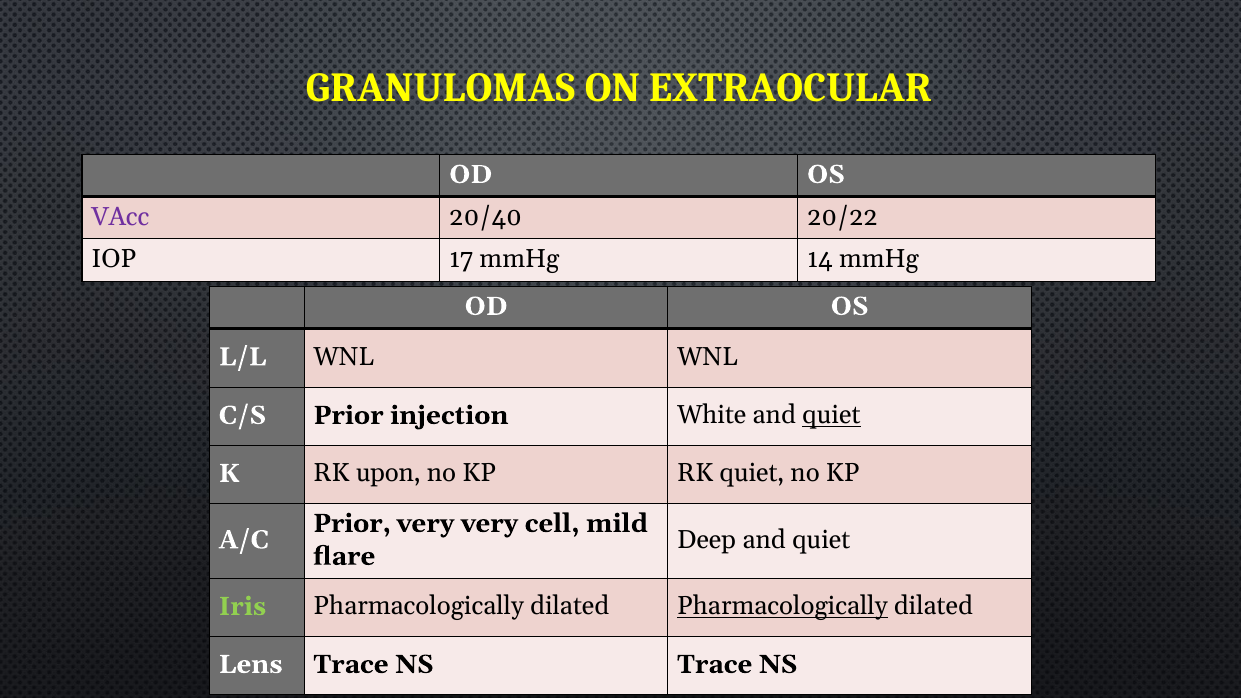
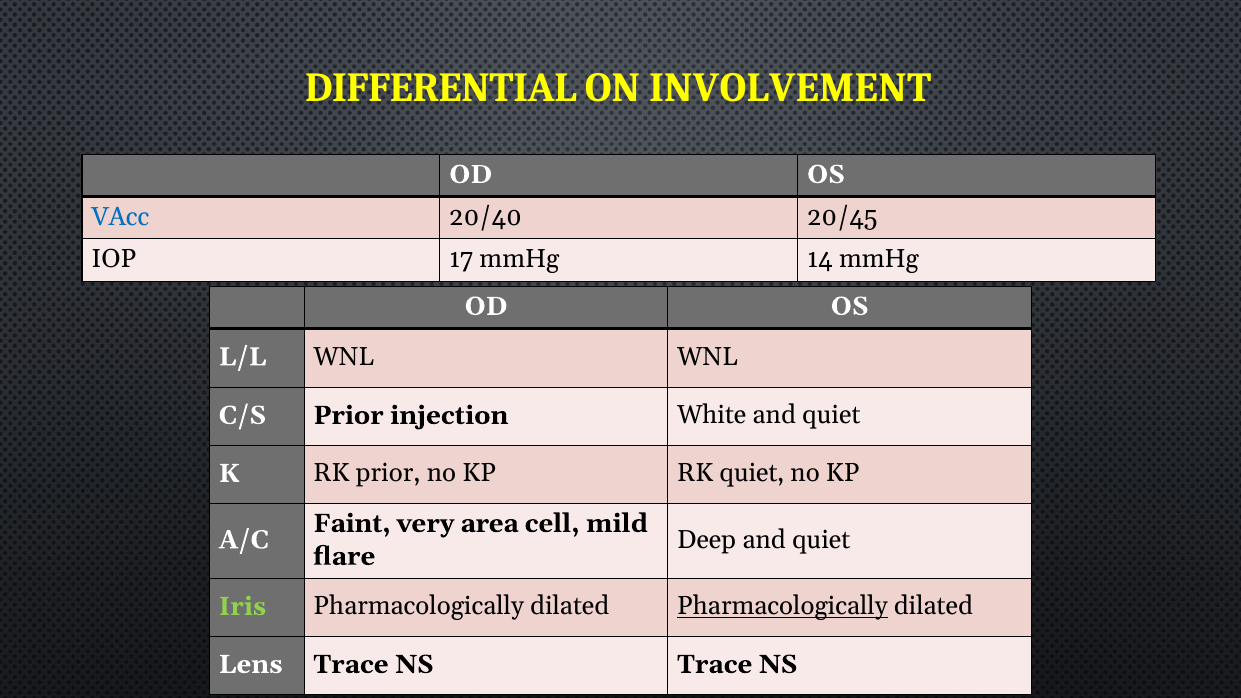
GRANULOMAS: GRANULOMAS -> DIFFERENTIAL (441, 88)
EXTRAOCULAR: EXTRAOCULAR -> INVOLVEMENT (790, 88)
VAcc colour: purple -> blue (120, 217)
20/22: 20/22 -> 20/45 (842, 217)
quiet underline: present -> none (831, 415)
RK upon: upon -> prior (388, 473)
Prior: Prior -> Faint (352, 523)
very very: very -> area (490, 523)
